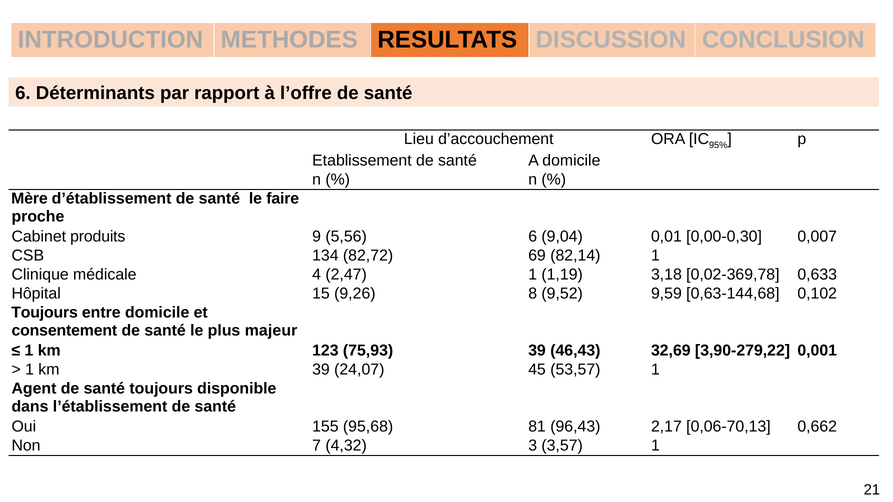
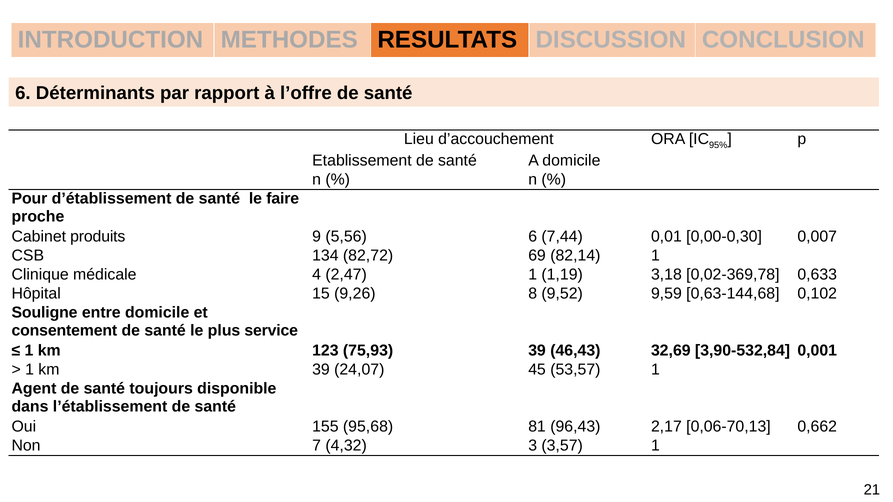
Mère: Mère -> Pour (29, 199)
9,04: 9,04 -> 7,44 (562, 237)
Toujours: Toujours -> Souligne (45, 313)
majeur: majeur -> service (271, 331)
3,90-279,22: 3,90-279,22 -> 3,90-532,84 (743, 351)
